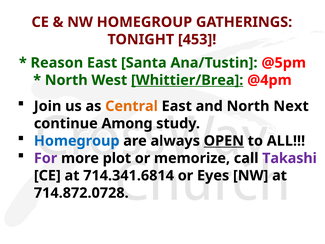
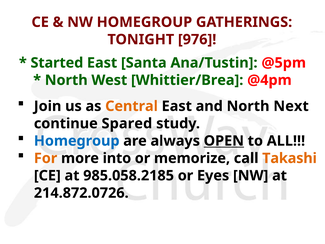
453: 453 -> 976 (197, 39)
Reason: Reason -> Started (57, 63)
Whittier/Brea underline: present -> none (187, 80)
Among: Among -> Spared (127, 123)
For colour: purple -> orange (46, 158)
plot: plot -> into (117, 158)
Takashi colour: purple -> orange (290, 158)
714.341.6814: 714.341.6814 -> 985.058.2185 (129, 175)
714.872.0728: 714.872.0728 -> 214.872.0726 (81, 193)
